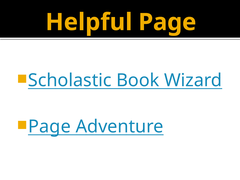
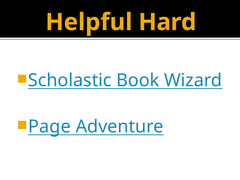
Helpful Page: Page -> Hard (167, 22)
